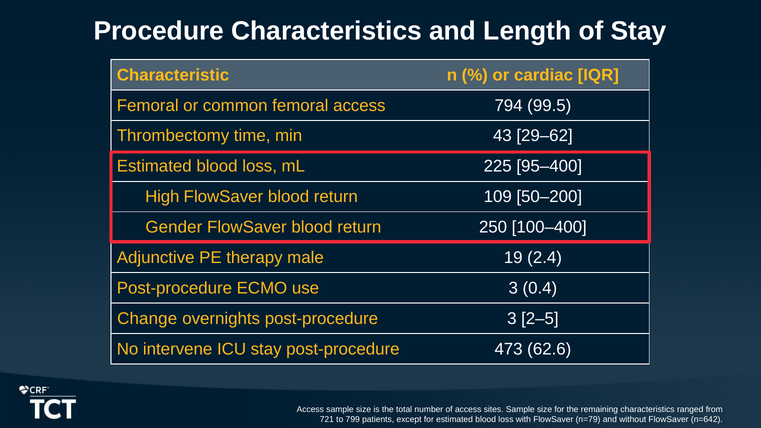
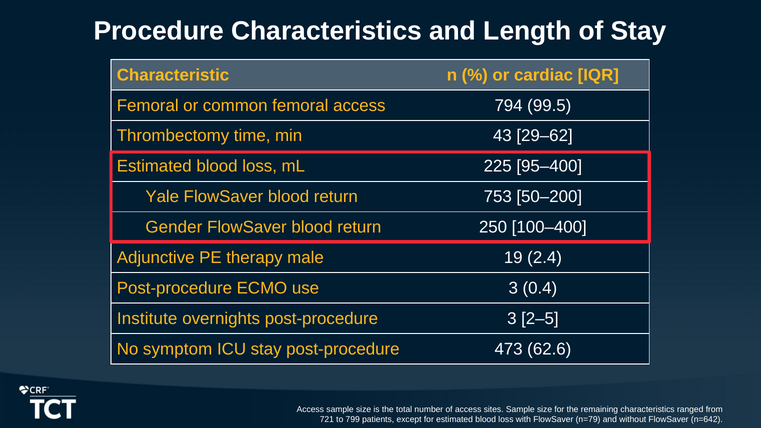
High: High -> Yale (162, 197)
109: 109 -> 753 (498, 197)
Change: Change -> Institute (147, 319)
intervene: intervene -> symptom (178, 349)
